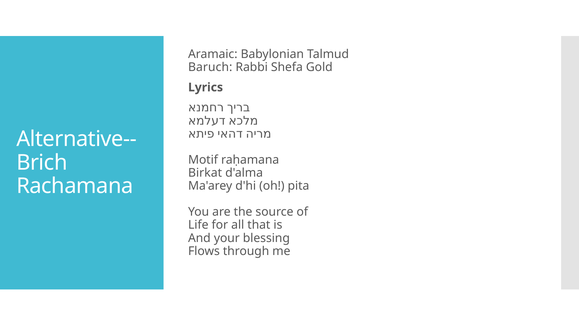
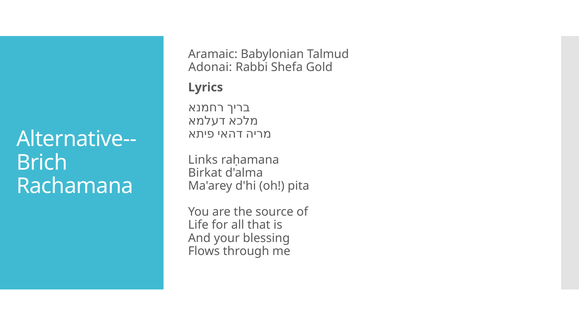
Baruch: Baruch -> Adonai (210, 67)
Motif: Motif -> Links (203, 160)
